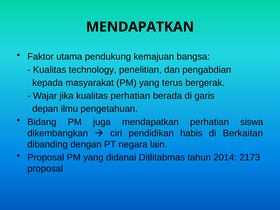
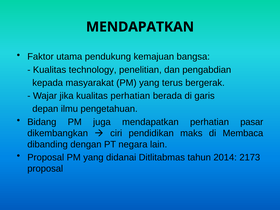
siswa: siswa -> pasar (252, 122)
habis: habis -> maks (191, 133)
Berkaitan: Berkaitan -> Membaca (243, 133)
